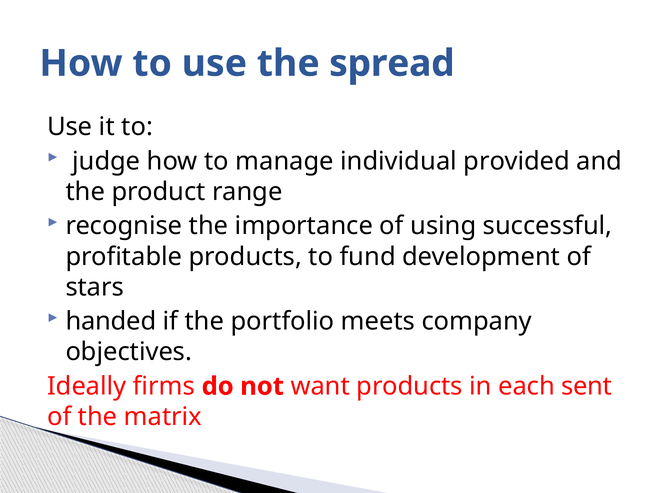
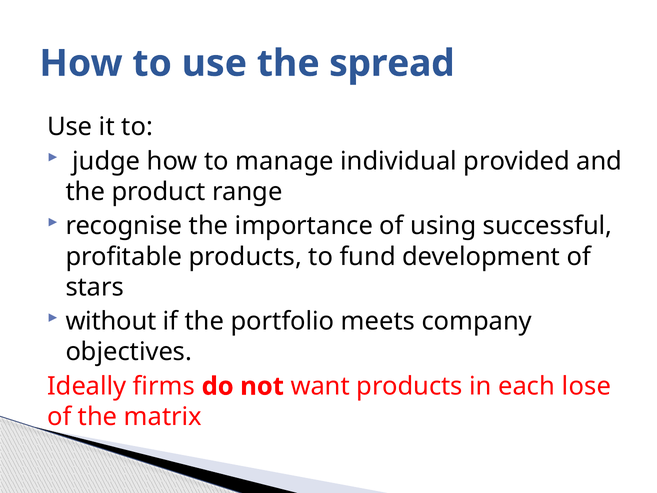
handed: handed -> without (111, 321)
sent: sent -> lose (586, 386)
